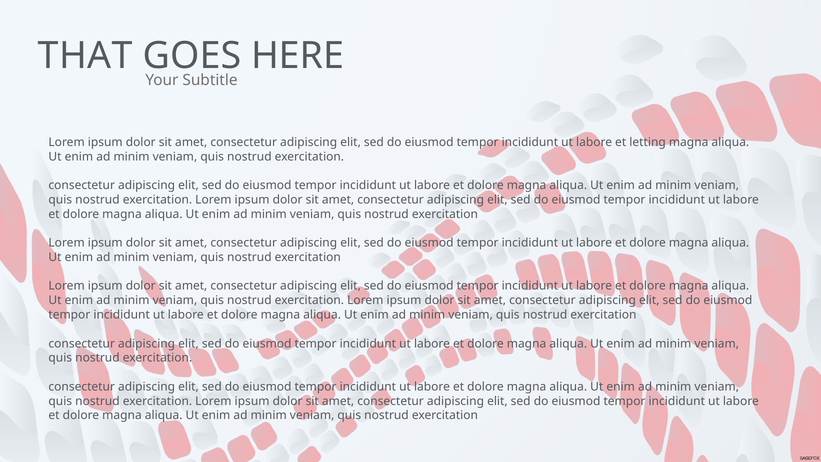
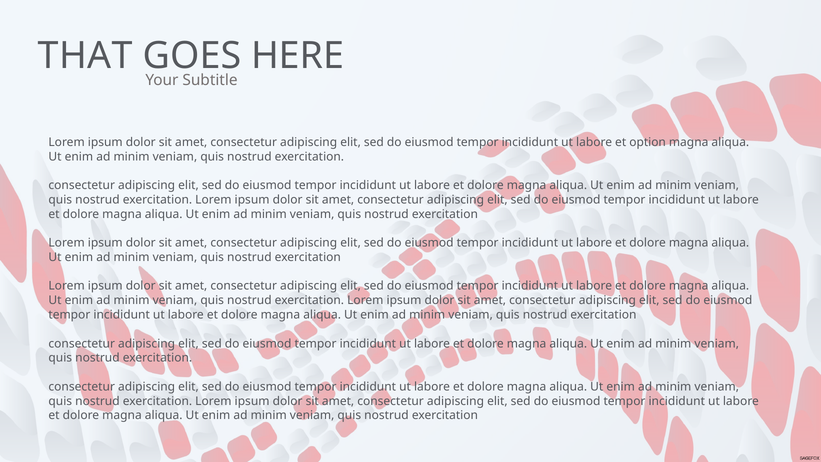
letting: letting -> option (648, 142)
